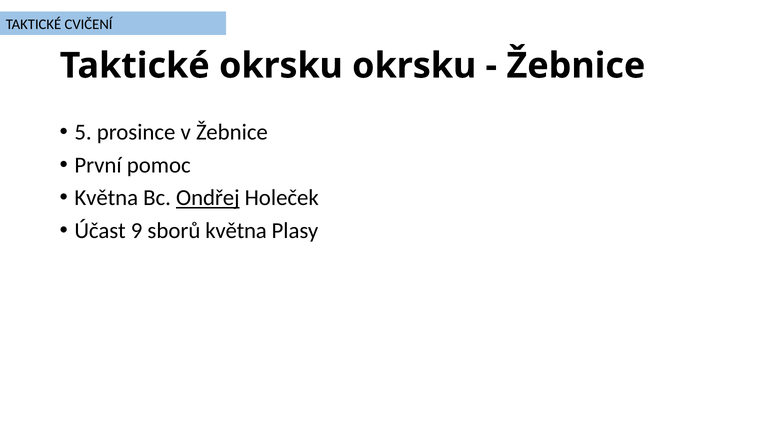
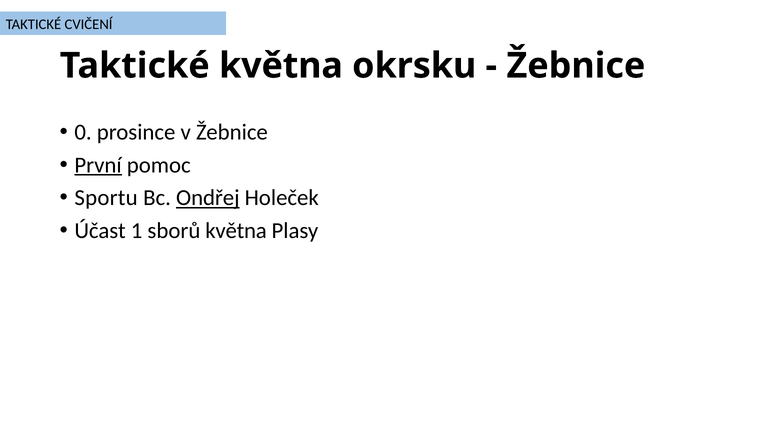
Taktické okrsku: okrsku -> května (281, 66)
5: 5 -> 0 (83, 132)
První underline: none -> present (98, 165)
Května: Května -> Sportu (106, 198)
9: 9 -> 1 (137, 231)
